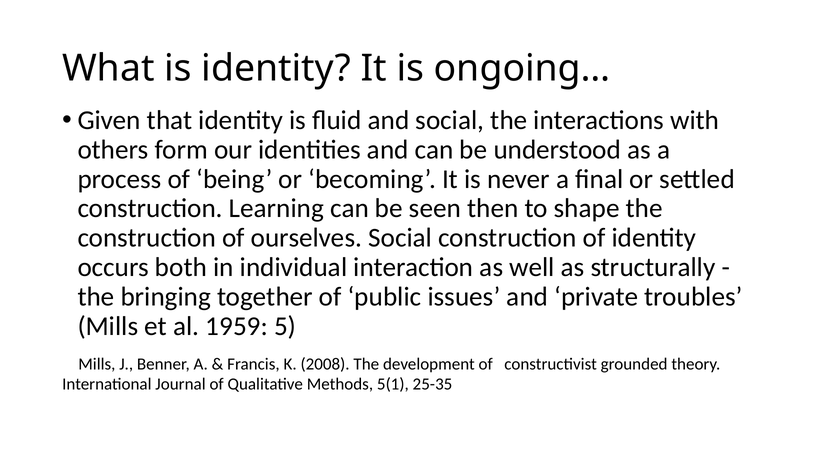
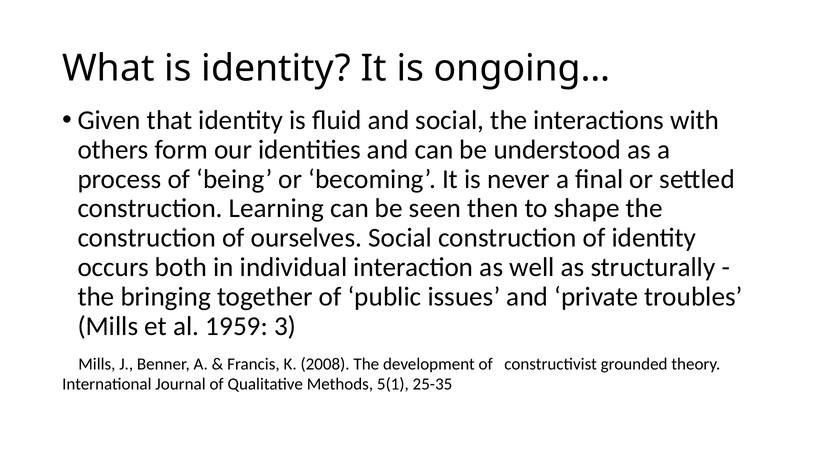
5: 5 -> 3 (285, 326)
